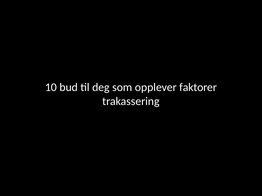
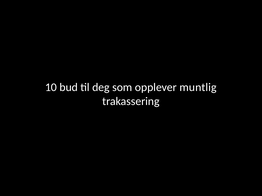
faktorer: faktorer -> muntlig (198, 88)
